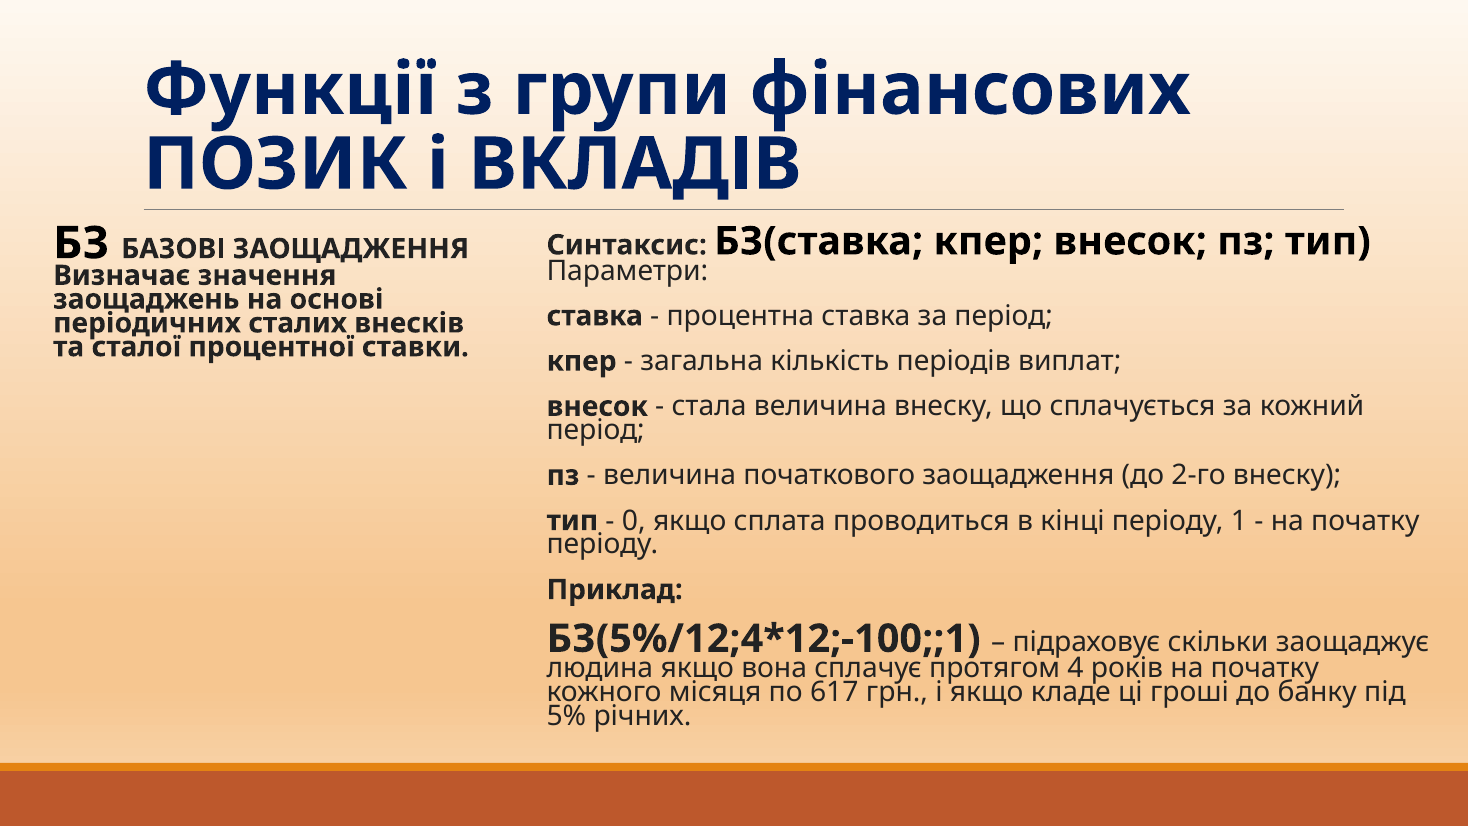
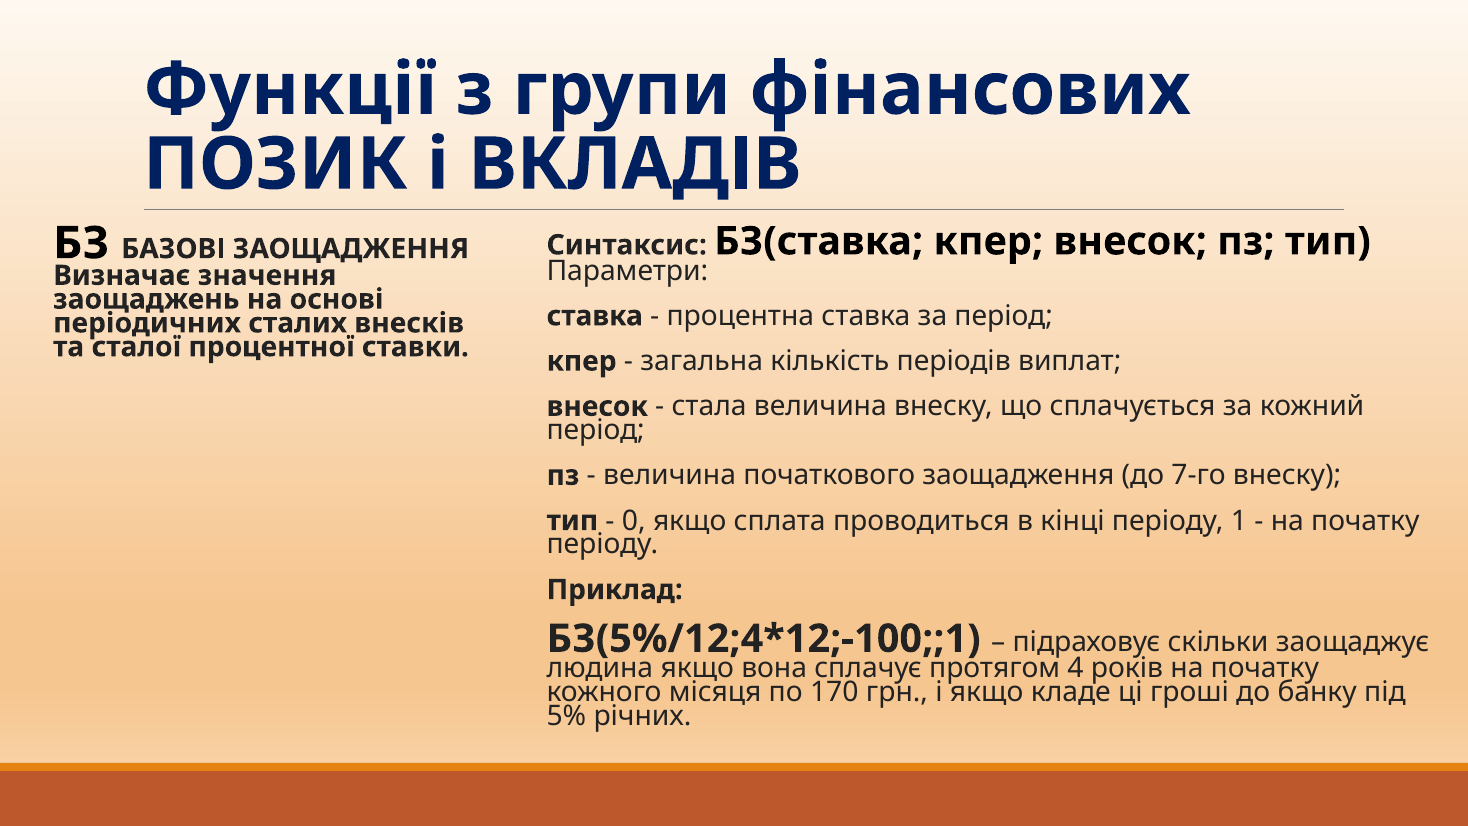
2-го: 2-го -> 7-го (1199, 475)
617: 617 -> 170 (834, 692)
